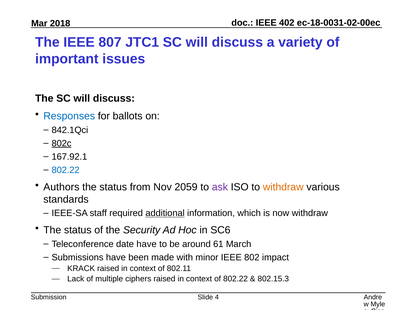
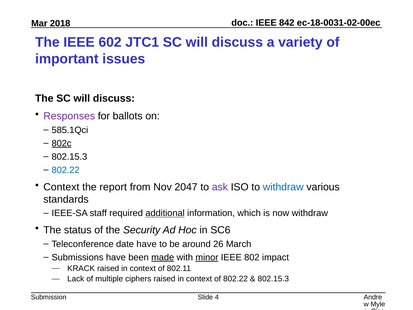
402: 402 -> 842 (287, 23)
807: 807 -> 602 (110, 42)
Responses colour: blue -> purple (69, 116)
842.1Qci: 842.1Qci -> 585.1Qci (70, 130)
167.92.1: 167.92.1 -> 802.15.3 (69, 157)
Authors: Authors -> Context (61, 187)
status: status -> report (113, 187)
2059: 2059 -> 2047 (186, 187)
withdraw colour: orange -> blue (283, 187)
61: 61 -> 26 (218, 244)
made underline: none -> present (163, 257)
minor underline: none -> present (207, 257)
